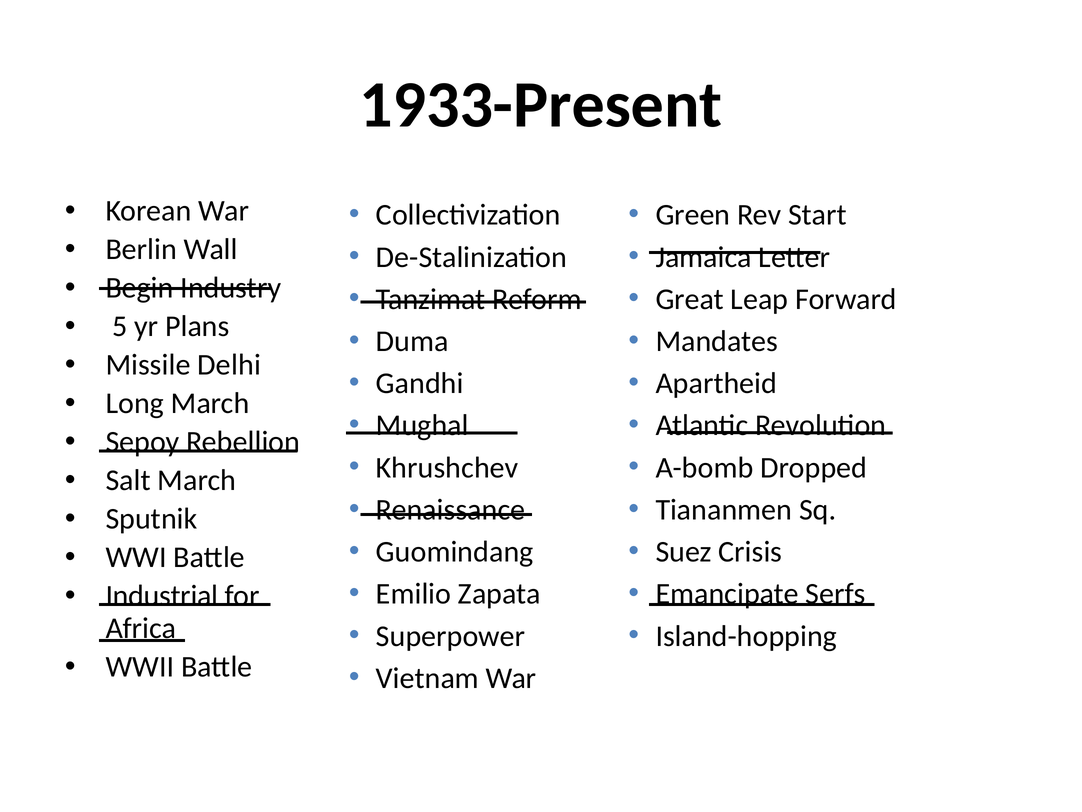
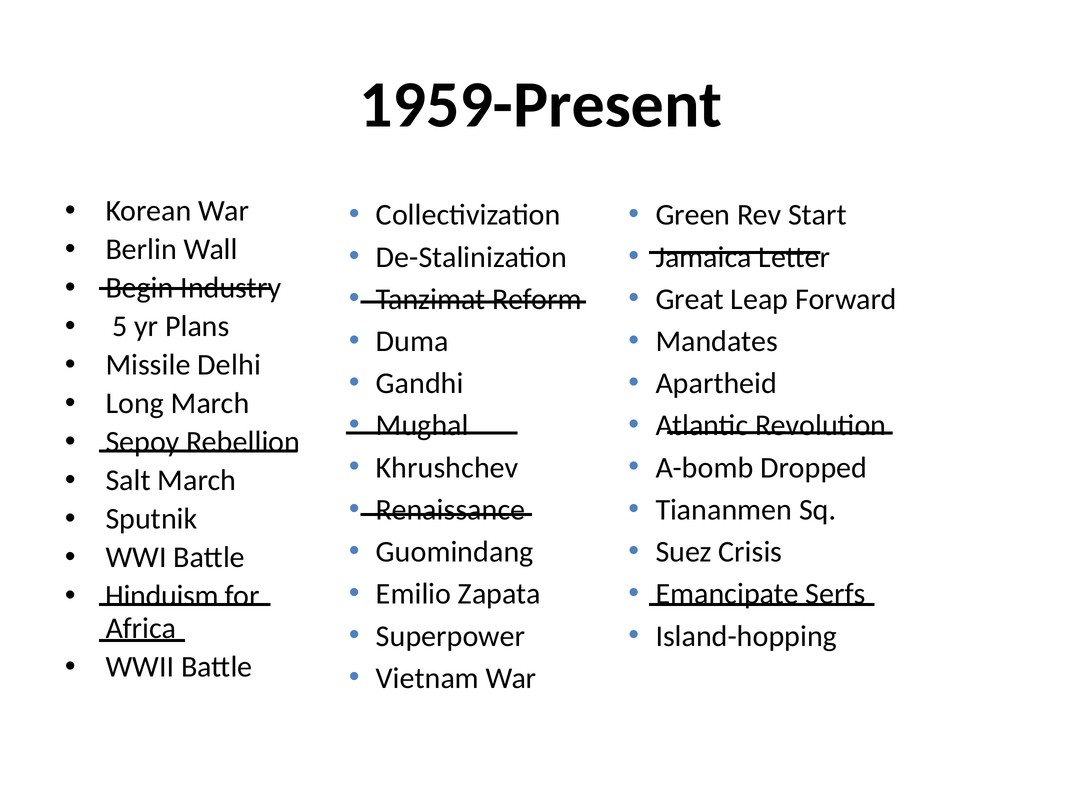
1933-Present: 1933-Present -> 1959-Present (541, 105)
Industrial: Industrial -> Hinduism (162, 595)
